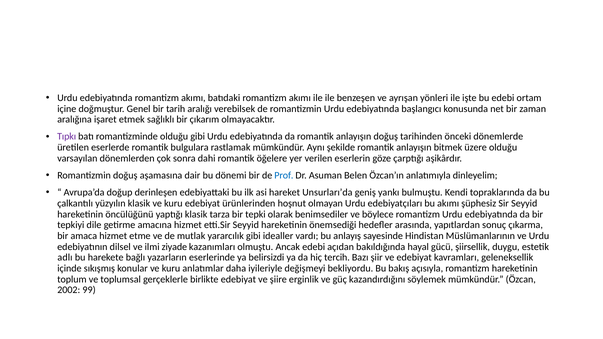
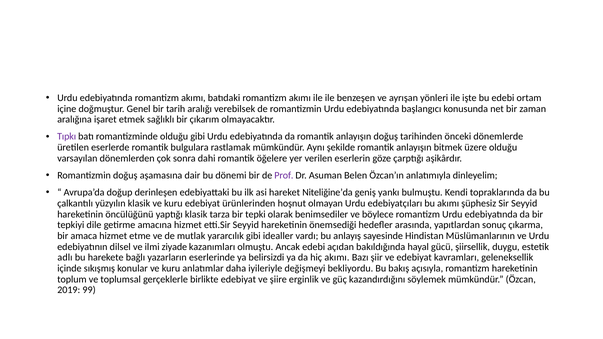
Prof colour: blue -> purple (284, 176)
Unsurları’da: Unsurları’da -> Niteliğine’da (327, 193)
hiç tercih: tercih -> akımı (337, 258)
2002: 2002 -> 2019 (69, 290)
